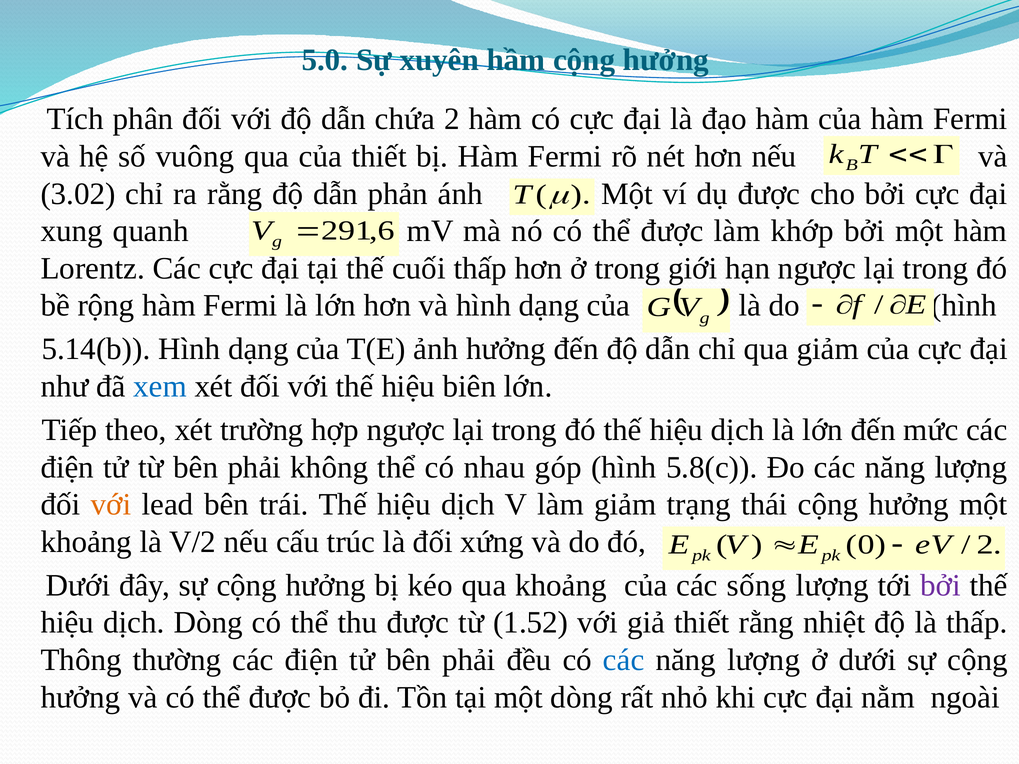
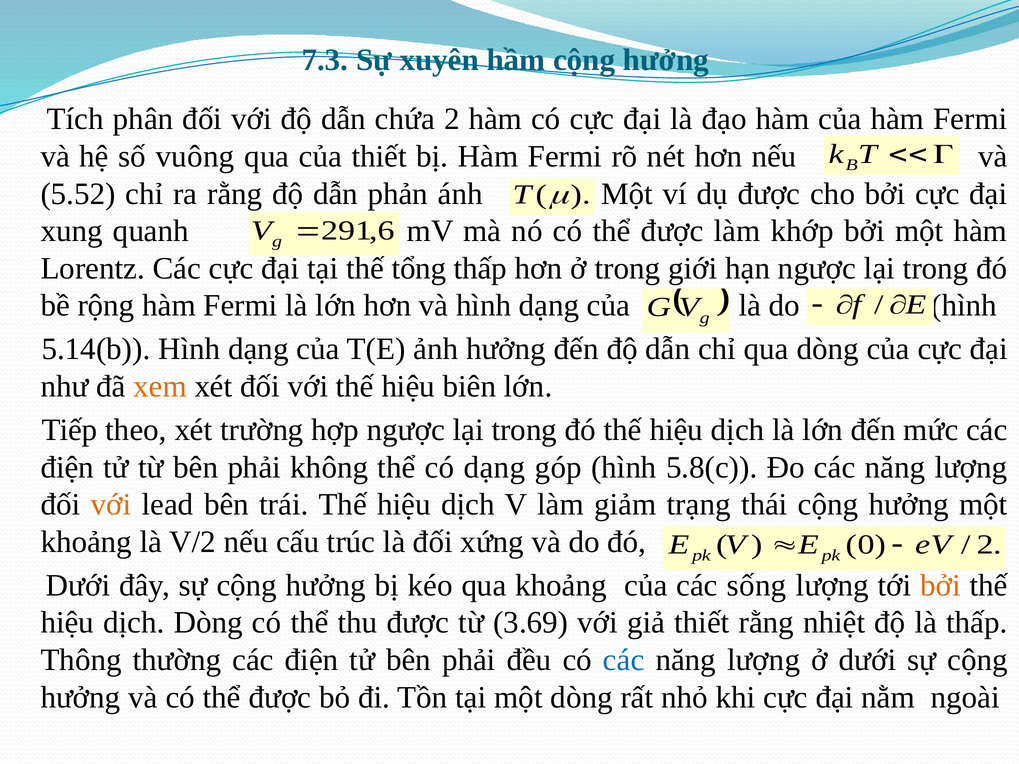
5.0: 5.0 -> 7.3 (325, 60)
3.02: 3.02 -> 5.52 (78, 194)
cuối: cuối -> tổng (419, 268)
qua giảm: giảm -> dòng (828, 349)
xem colour: blue -> orange (160, 387)
có nhau: nhau -> dạng (494, 467)
bởi colour: purple -> orange (941, 586)
1.52: 1.52 -> 3.69 (531, 623)
